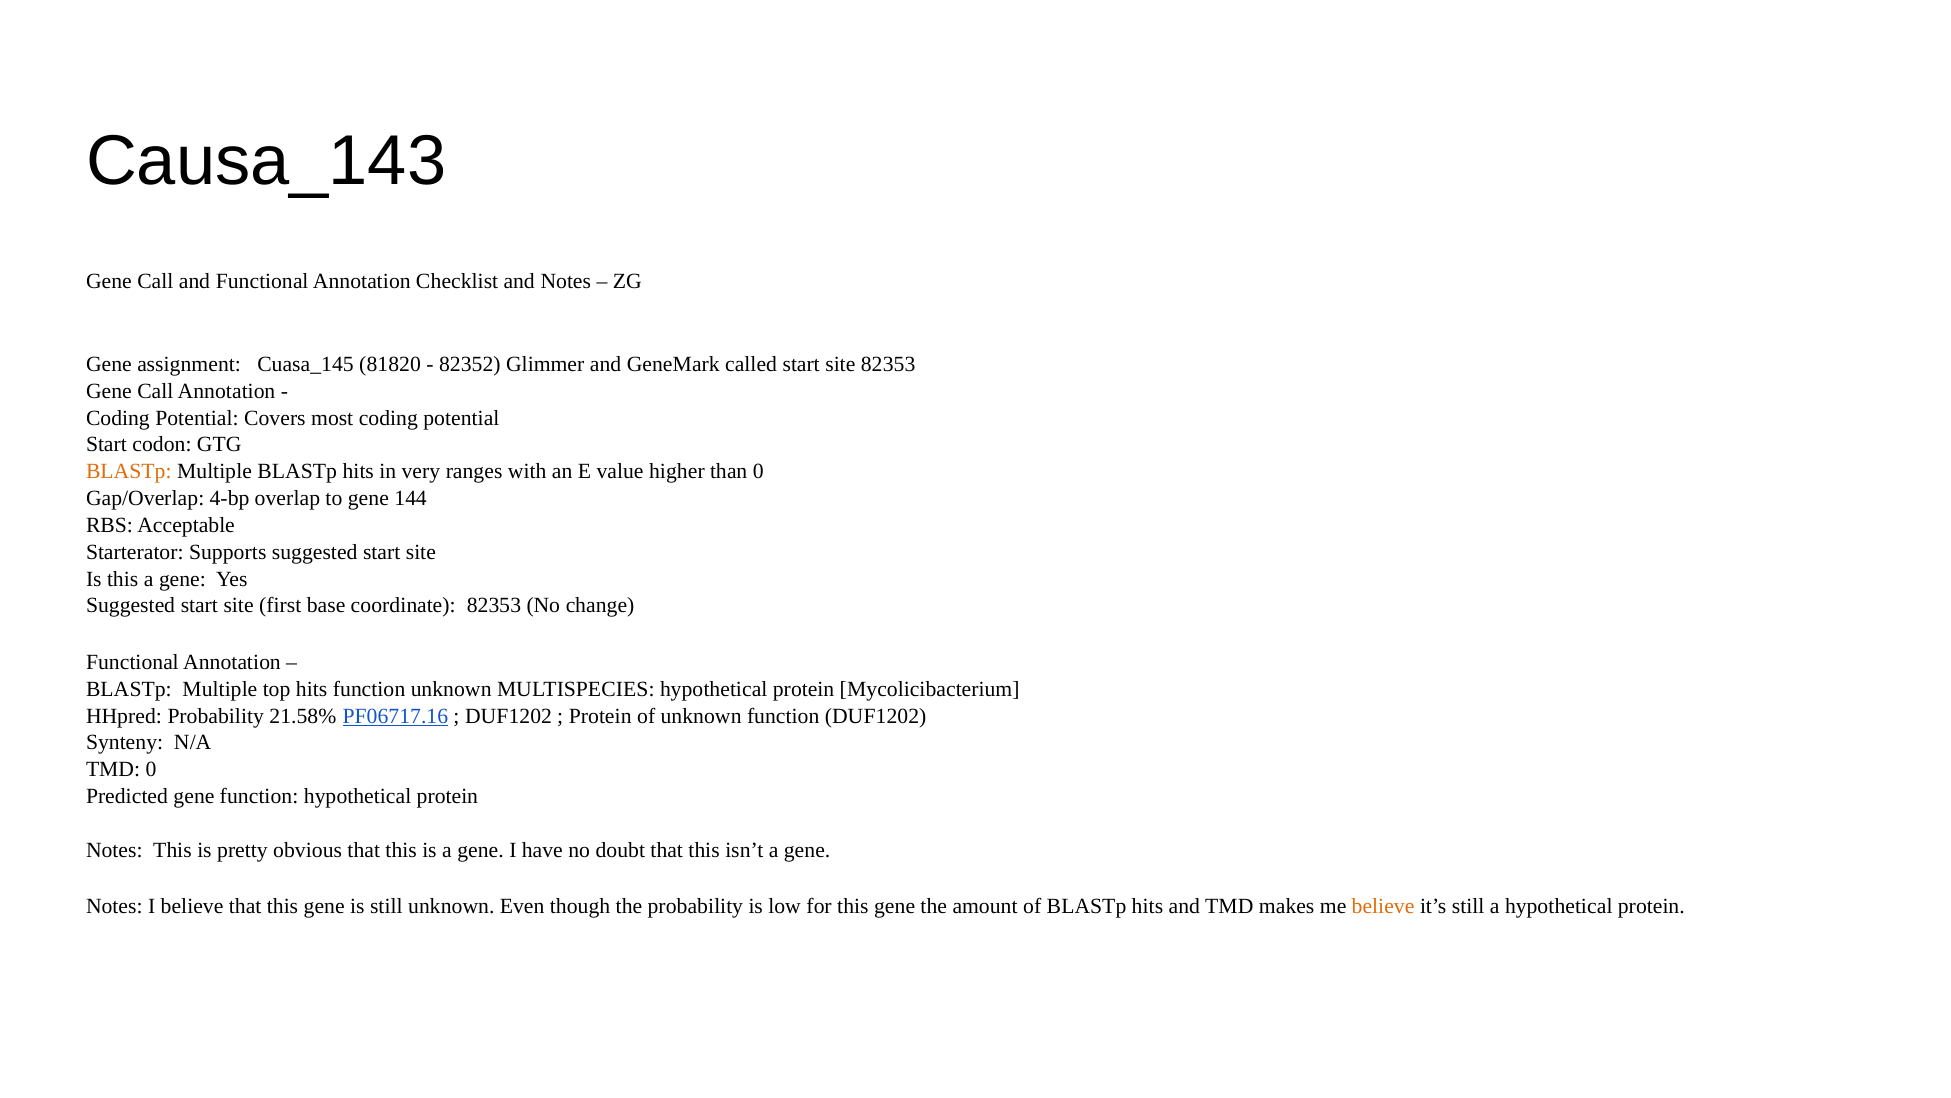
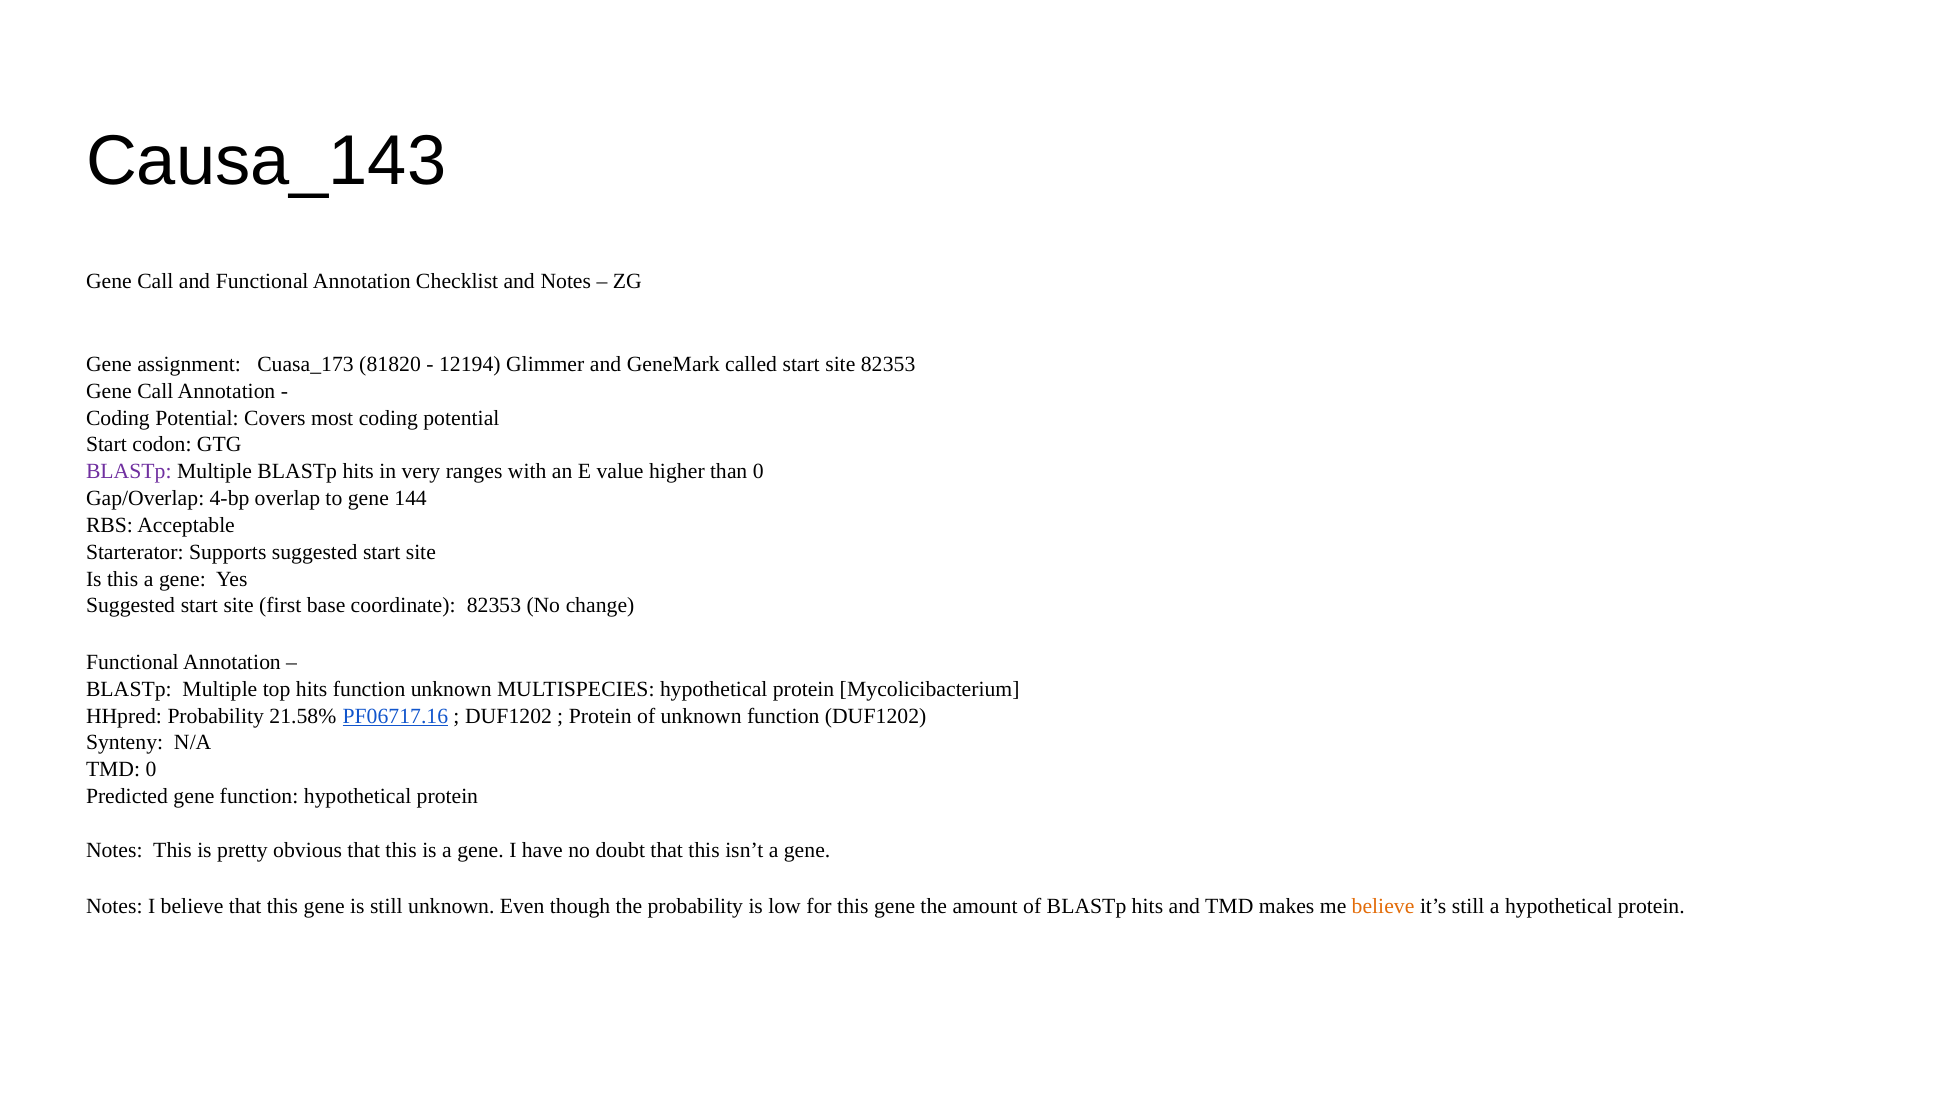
Cuasa_145: Cuasa_145 -> Cuasa_173 (306, 364)
82352: 82352 -> 12194 (470, 364)
BLASTp colour: orange -> purple (129, 471)
